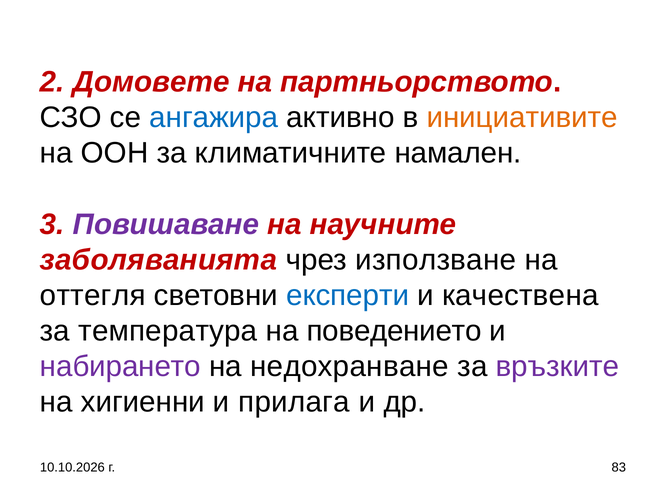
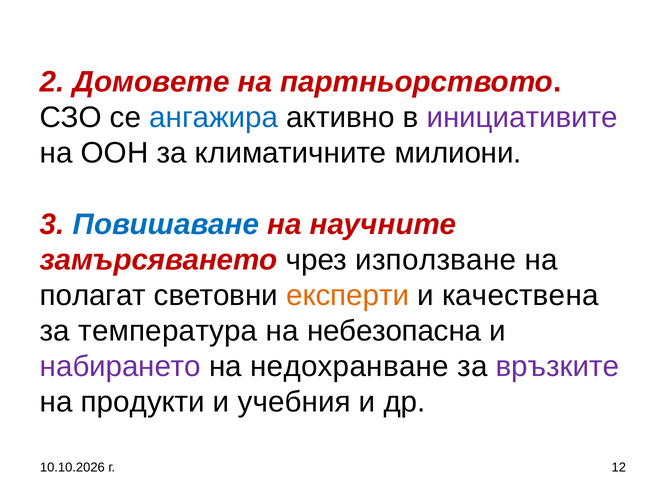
инициативите colour: orange -> purple (522, 117)
намален: намален -> милиони (458, 153)
Повишаване colour: purple -> blue (166, 224)
заболяванията: заболяванията -> замърсяването (159, 260)
оттегля: оттегля -> полагат (93, 295)
експерти colour: blue -> orange (348, 295)
поведението: поведението -> небезопасна (394, 331)
хигиенни: хигиенни -> продукти (143, 402)
прилага: прилага -> учебния (294, 402)
83: 83 -> 12 (619, 467)
